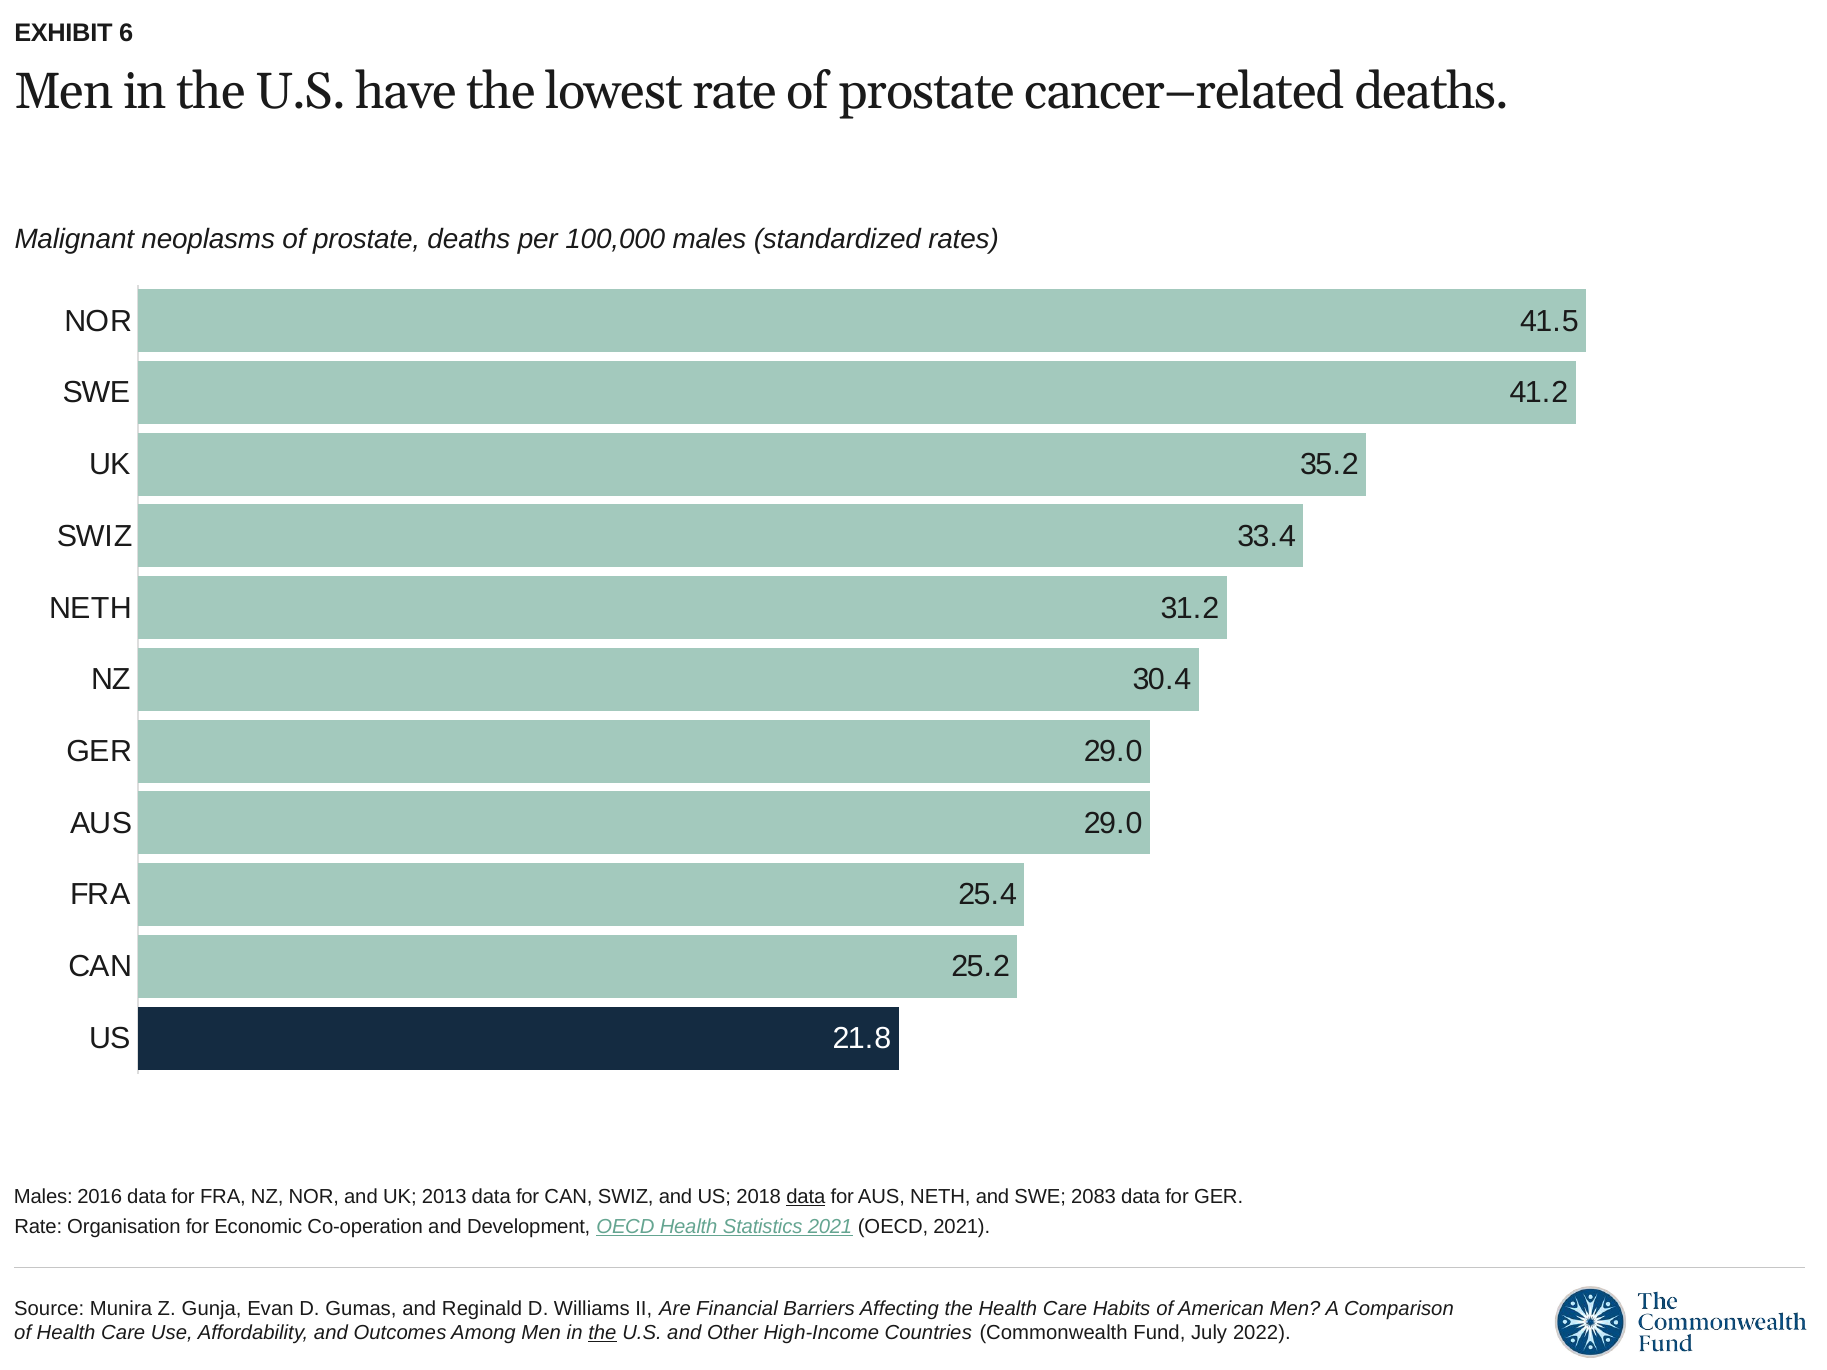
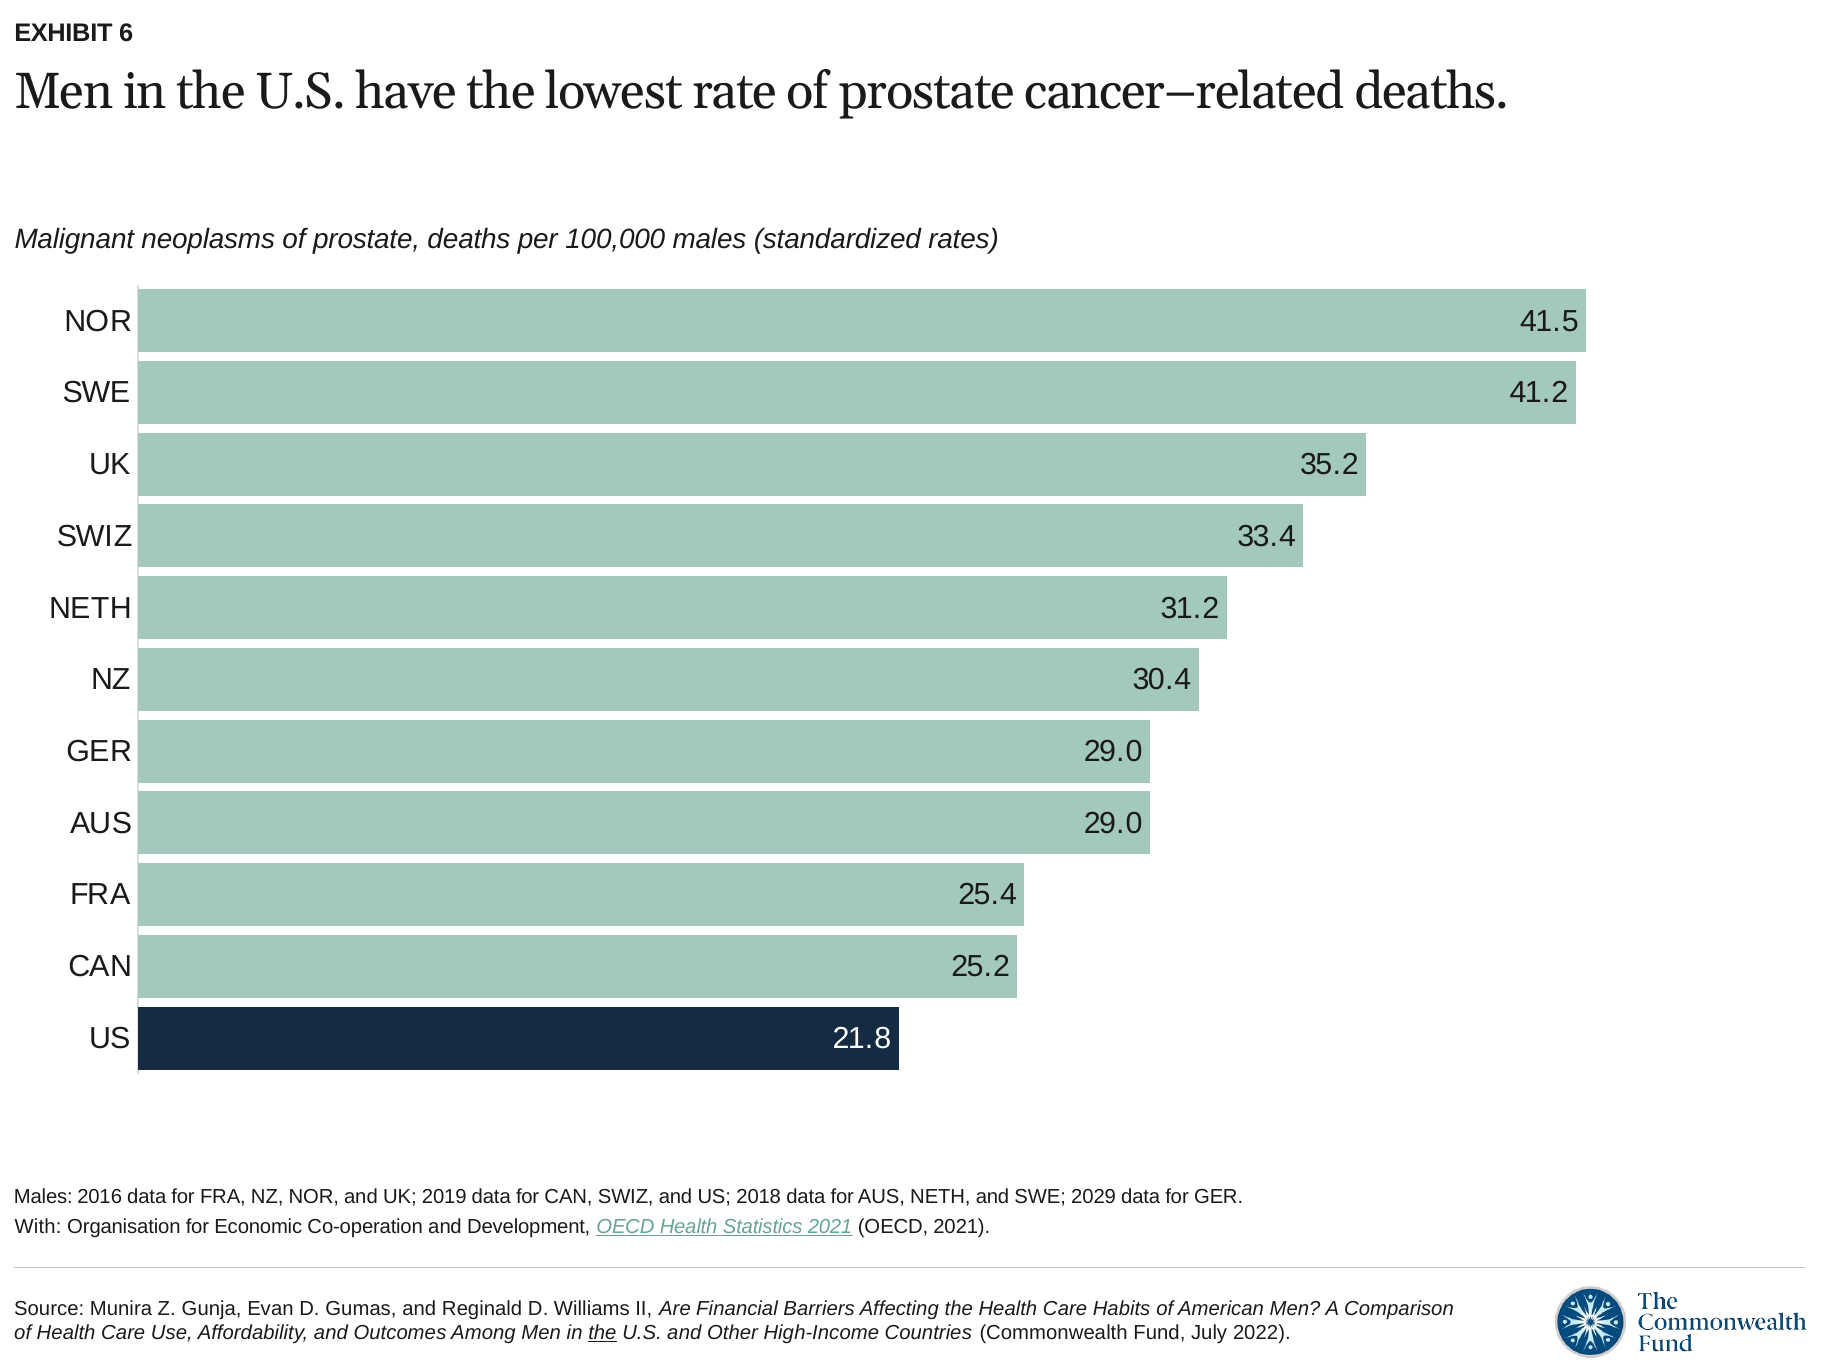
2013: 2013 -> 2019 (444, 1197)
data underline: present -> none (806, 1197)
2083: 2083 -> 2029 (1094, 1197)
Rate: Rate -> With (38, 1227)
